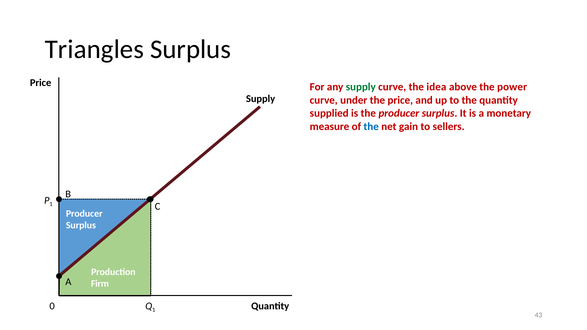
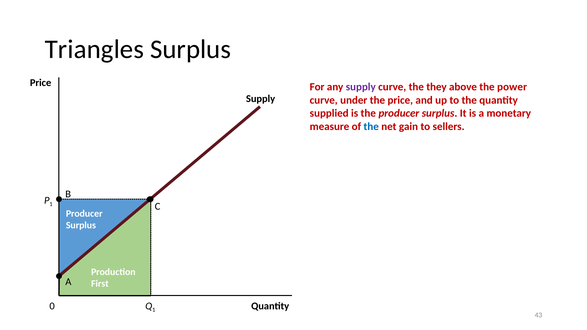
supply colour: green -> purple (361, 87)
idea: idea -> they (437, 87)
Firm: Firm -> First (100, 284)
